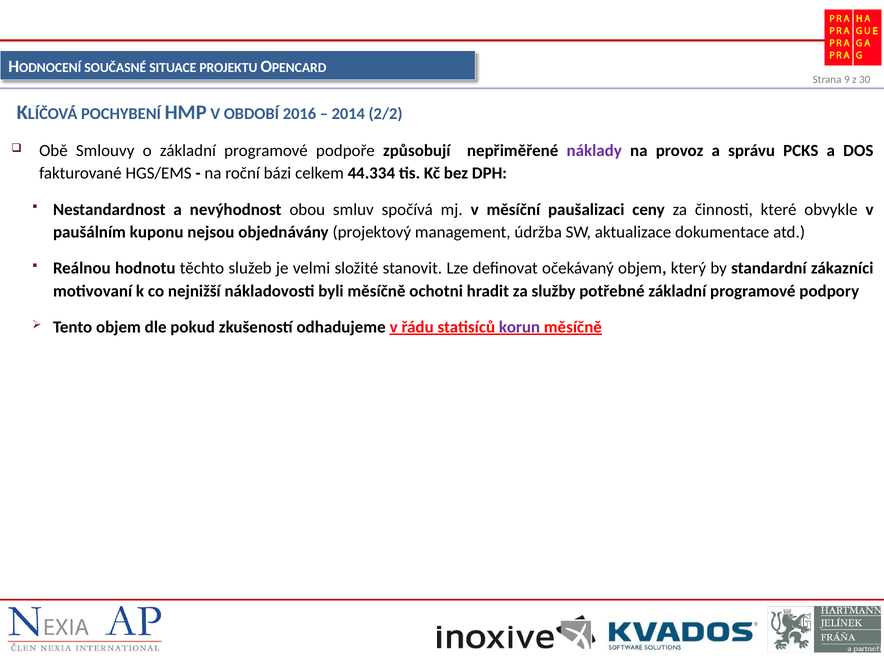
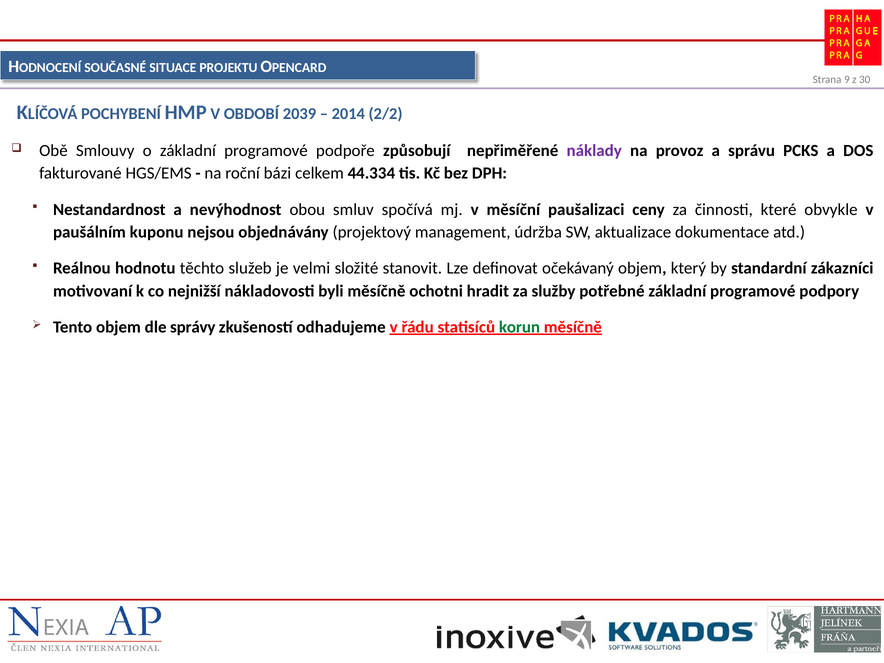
2016: 2016 -> 2039 (300, 114)
pokud: pokud -> správy (193, 327)
korun colour: purple -> green (519, 327)
